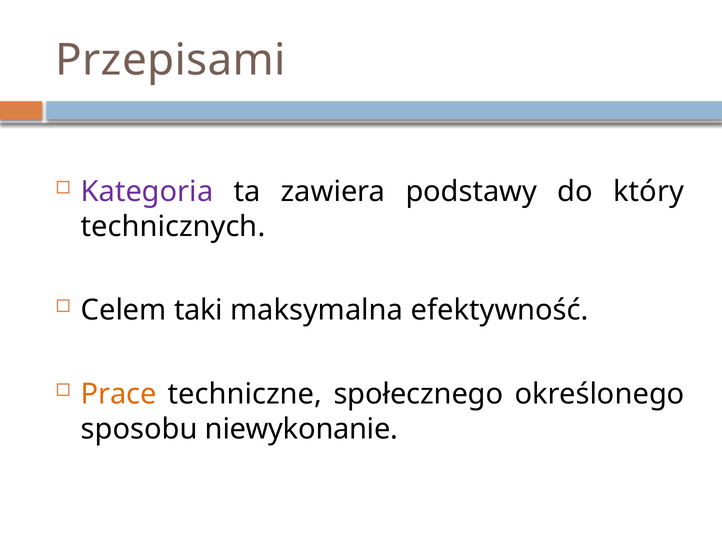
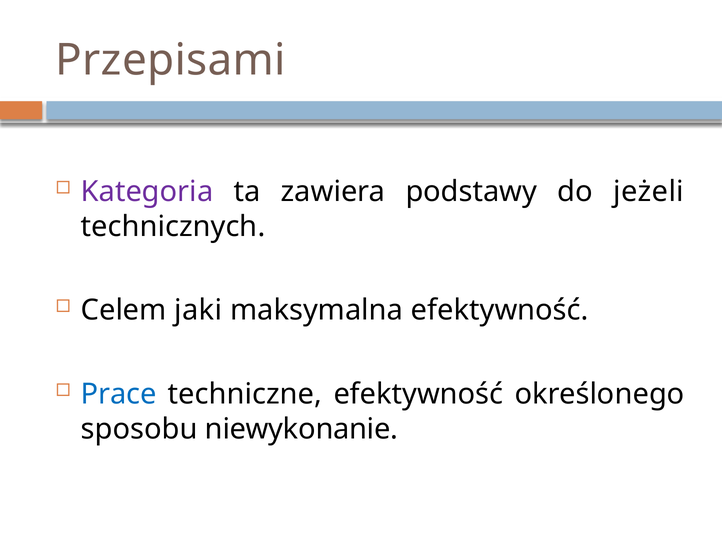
który: który -> jeżeli (649, 191)
taki: taki -> jaki (198, 310)
Prace colour: orange -> blue (119, 394)
techniczne społecznego: społecznego -> efektywność (418, 394)
